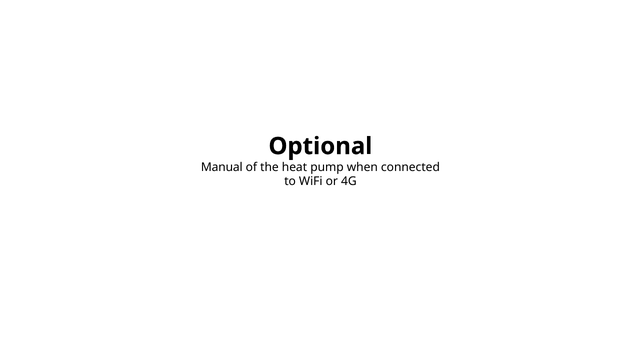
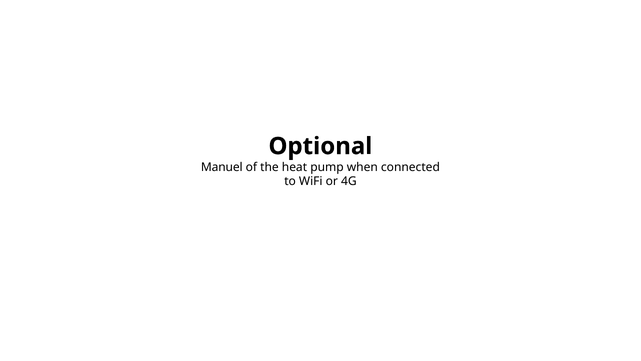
Manual: Manual -> Manuel (222, 167)
